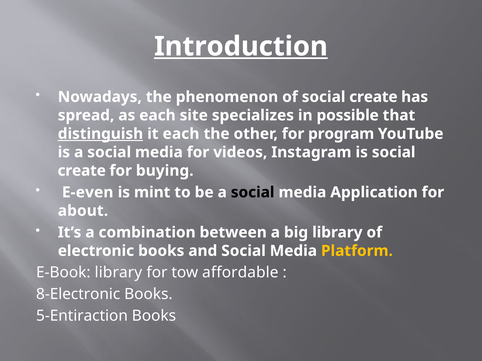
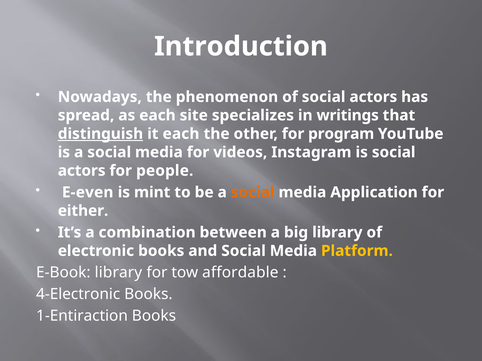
Introduction underline: present -> none (241, 47)
of social create: create -> actors (373, 97)
possible: possible -> writings (348, 115)
create: create -> actors (82, 171)
buying: buying -> people (165, 171)
social colour: black -> orange (253, 193)
about: about -> either (83, 211)
8-Electronic: 8-Electronic -> 4-Electronic (78, 295)
5-Entiraction: 5-Entiraction -> 1-Entiraction (82, 316)
